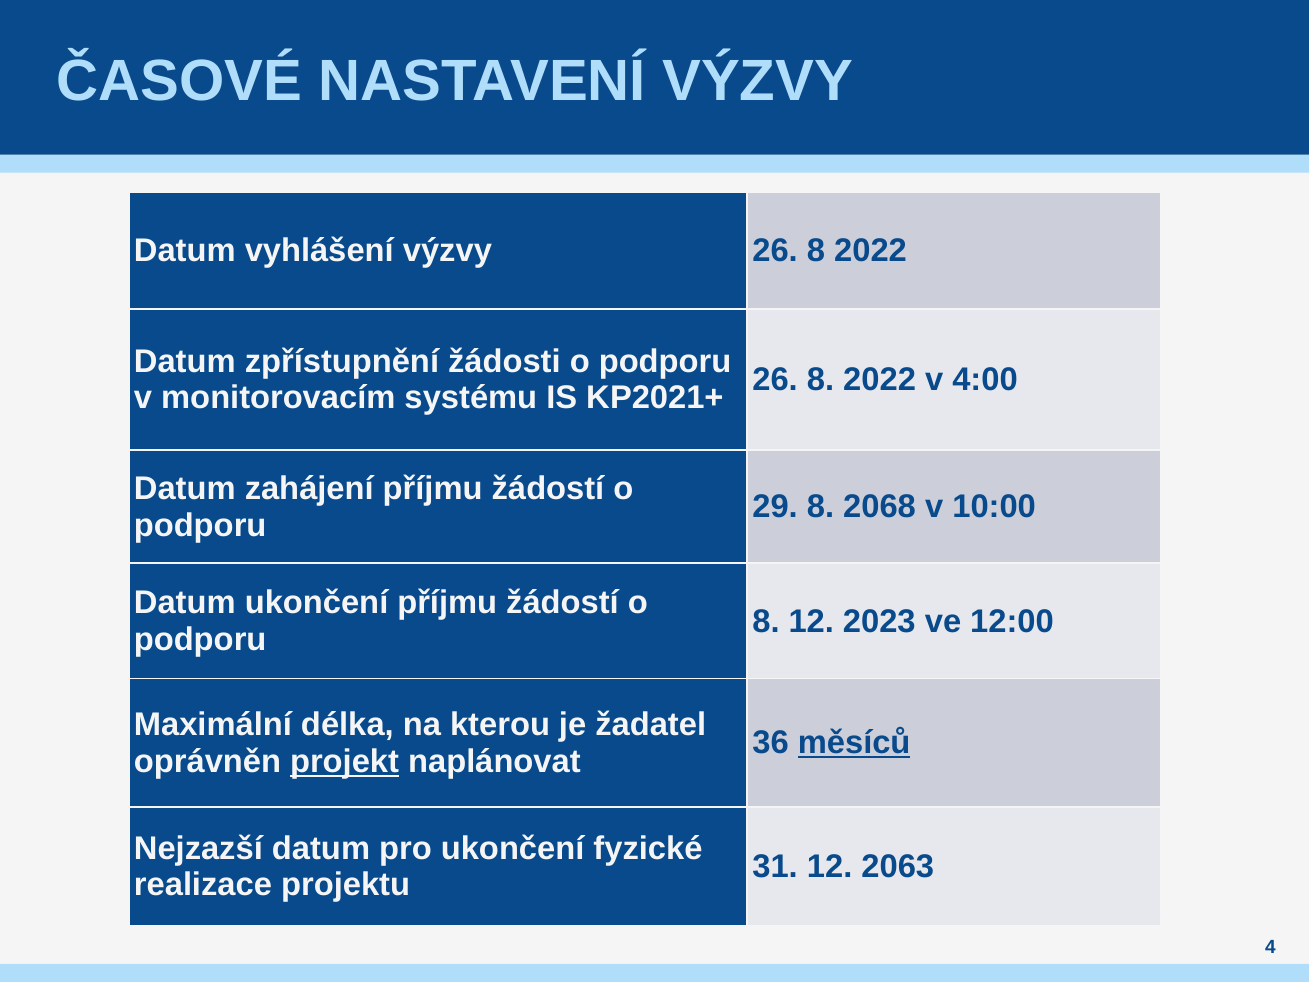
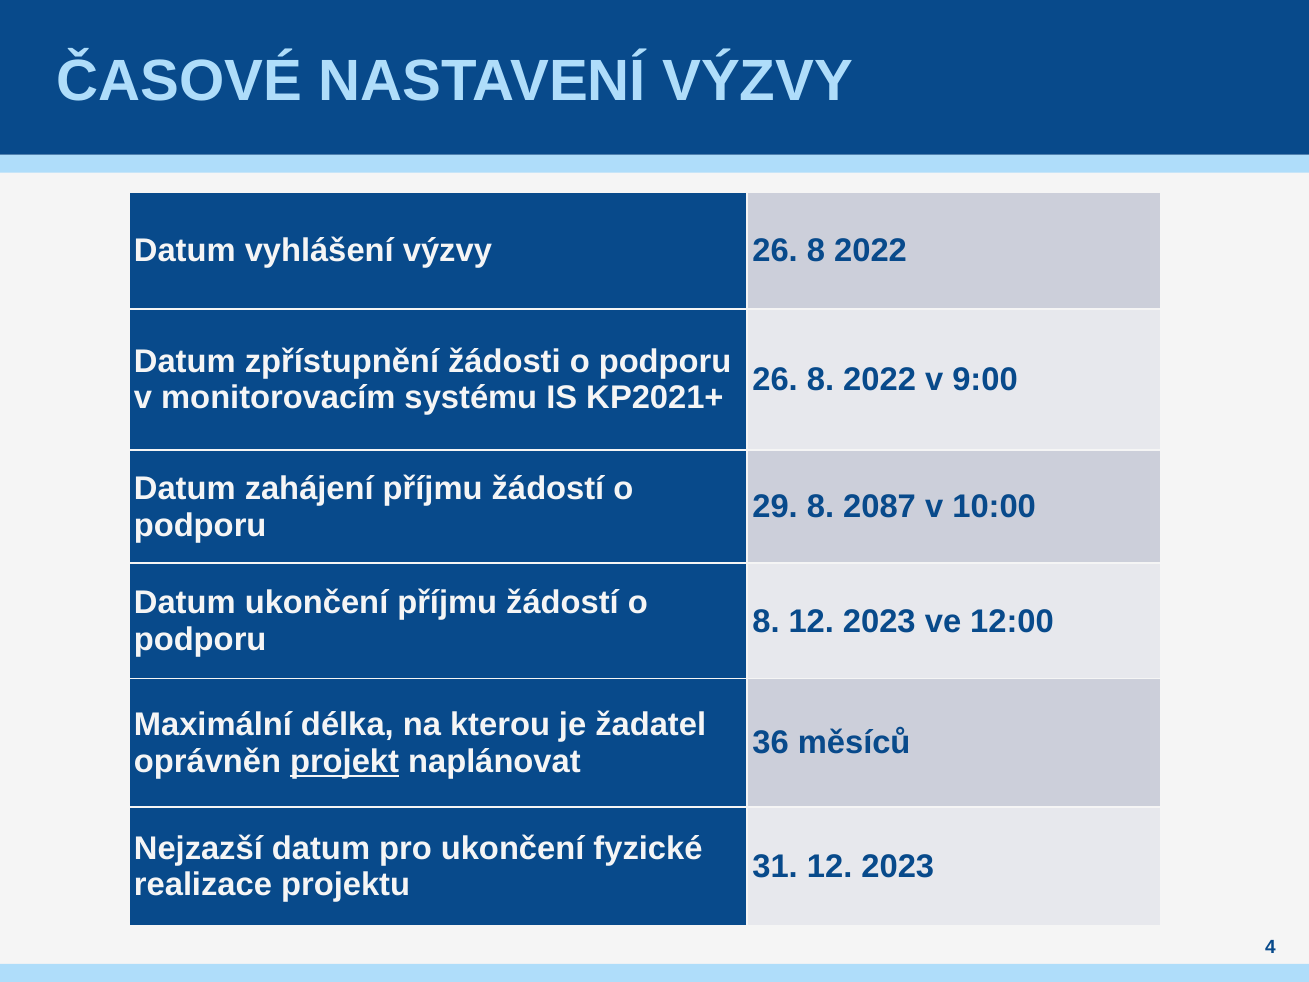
4:00: 4:00 -> 9:00 (985, 380)
2068: 2068 -> 2087 (880, 507)
měsíců underline: present -> none (854, 743)
31 12 2063: 2063 -> 2023 (898, 867)
